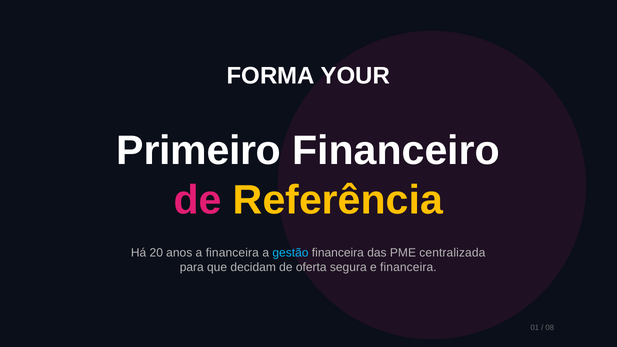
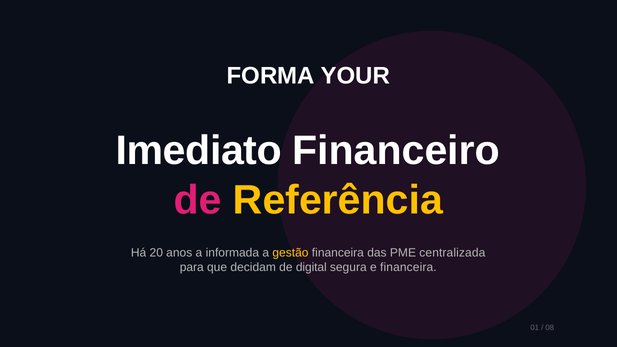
Primeiro: Primeiro -> Imediato (199, 151)
a financeira: financeira -> informada (232, 253)
gestão colour: light blue -> yellow (290, 253)
oferta: oferta -> digital (311, 267)
